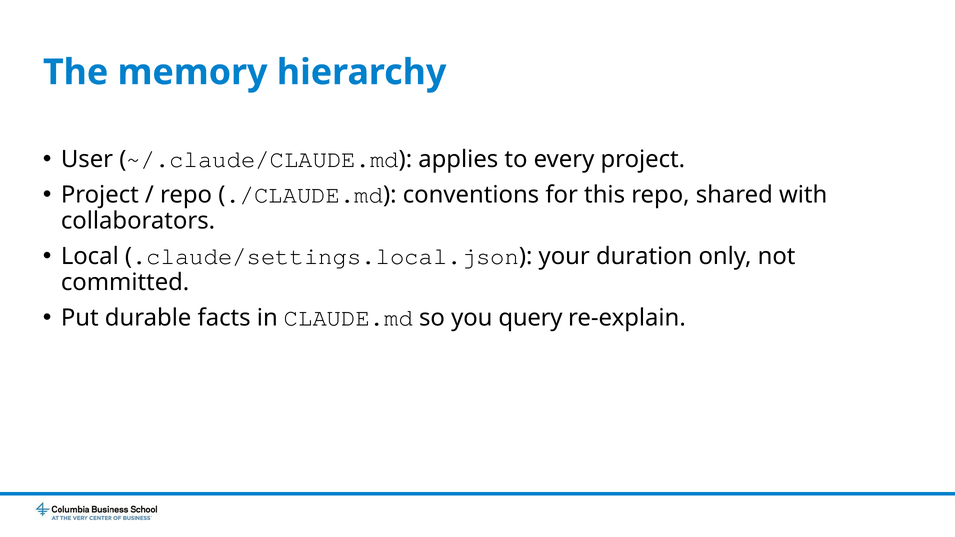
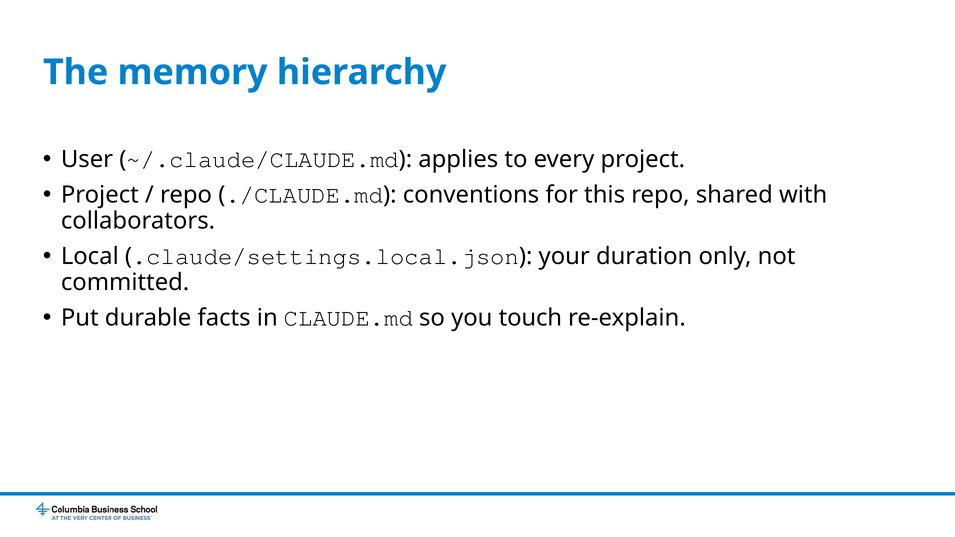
query: query -> touch (530, 318)
